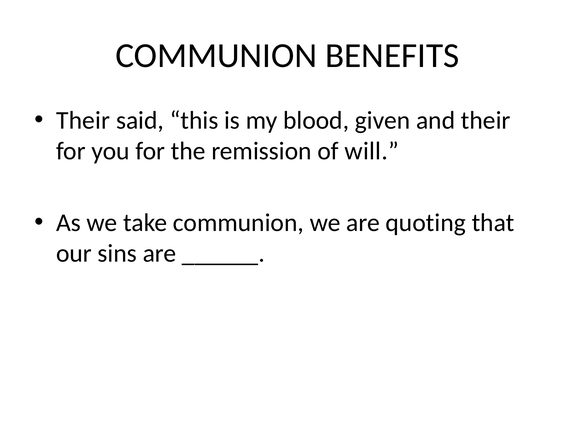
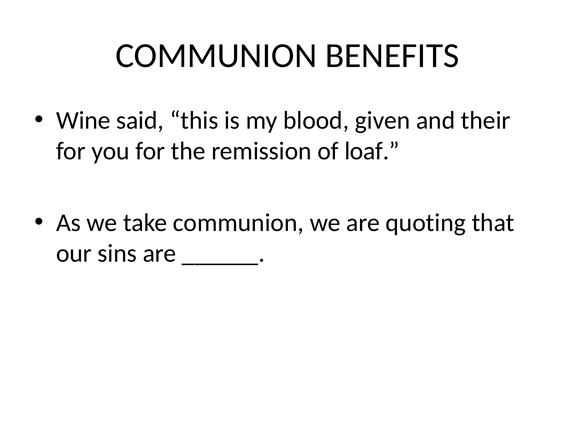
Their: Their -> Wine (83, 121)
will: will -> loaf (372, 151)
